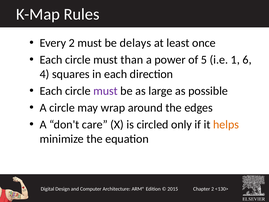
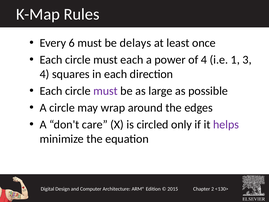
Every 2: 2 -> 6 (72, 43)
must than: than -> each (132, 60)
of 5: 5 -> 4 (204, 60)
6: 6 -> 3 (247, 60)
helps colour: orange -> purple (226, 124)
